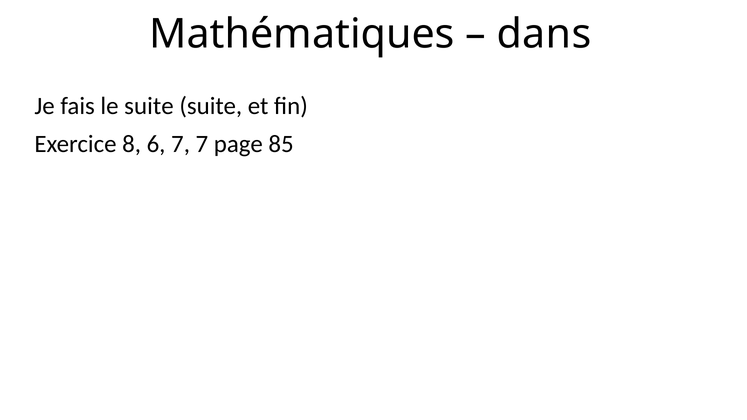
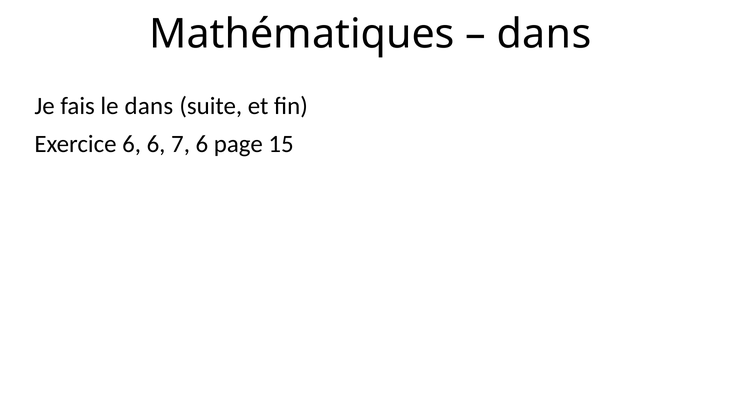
le suite: suite -> dans (149, 106)
Exercice 8: 8 -> 6 (132, 144)
7 7: 7 -> 6 (202, 144)
85: 85 -> 15 (281, 144)
